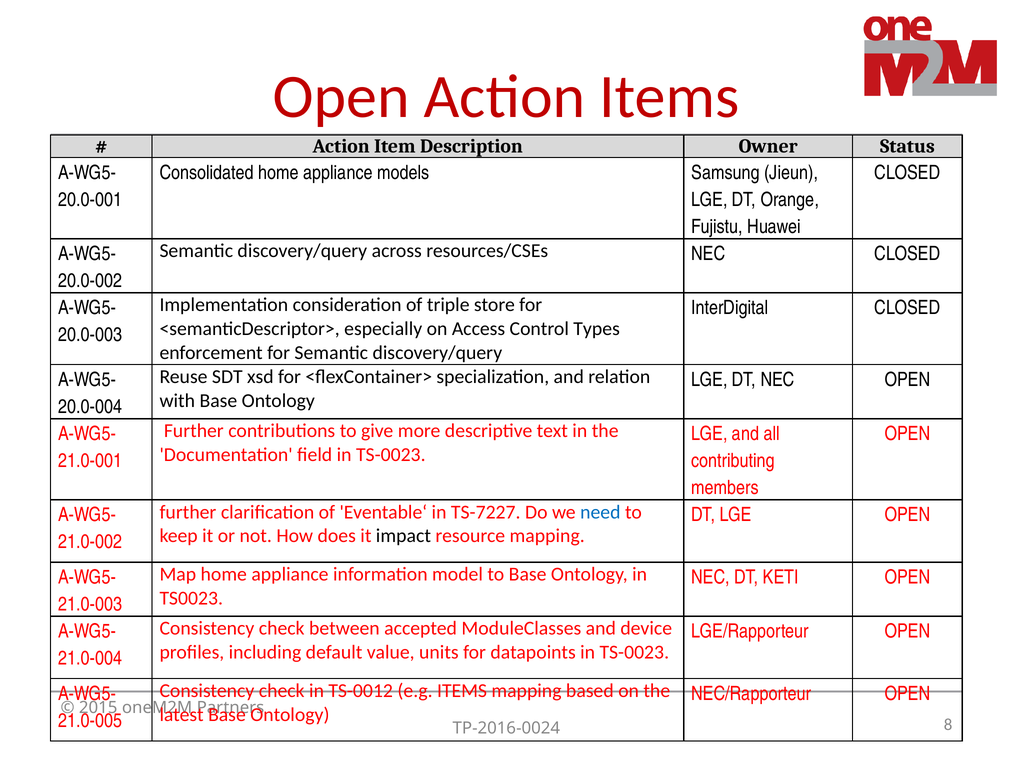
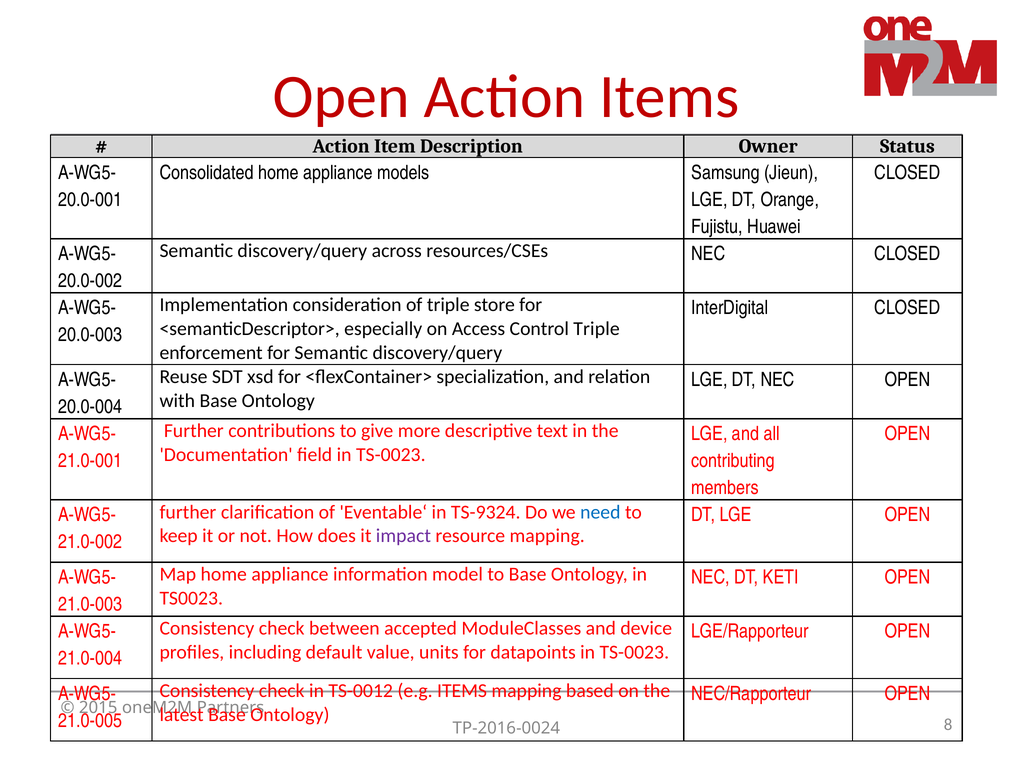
Control Types: Types -> Triple (597, 329)
TS-7227: TS-7227 -> TS-9324 (486, 513)
impact colour: black -> purple (403, 536)
